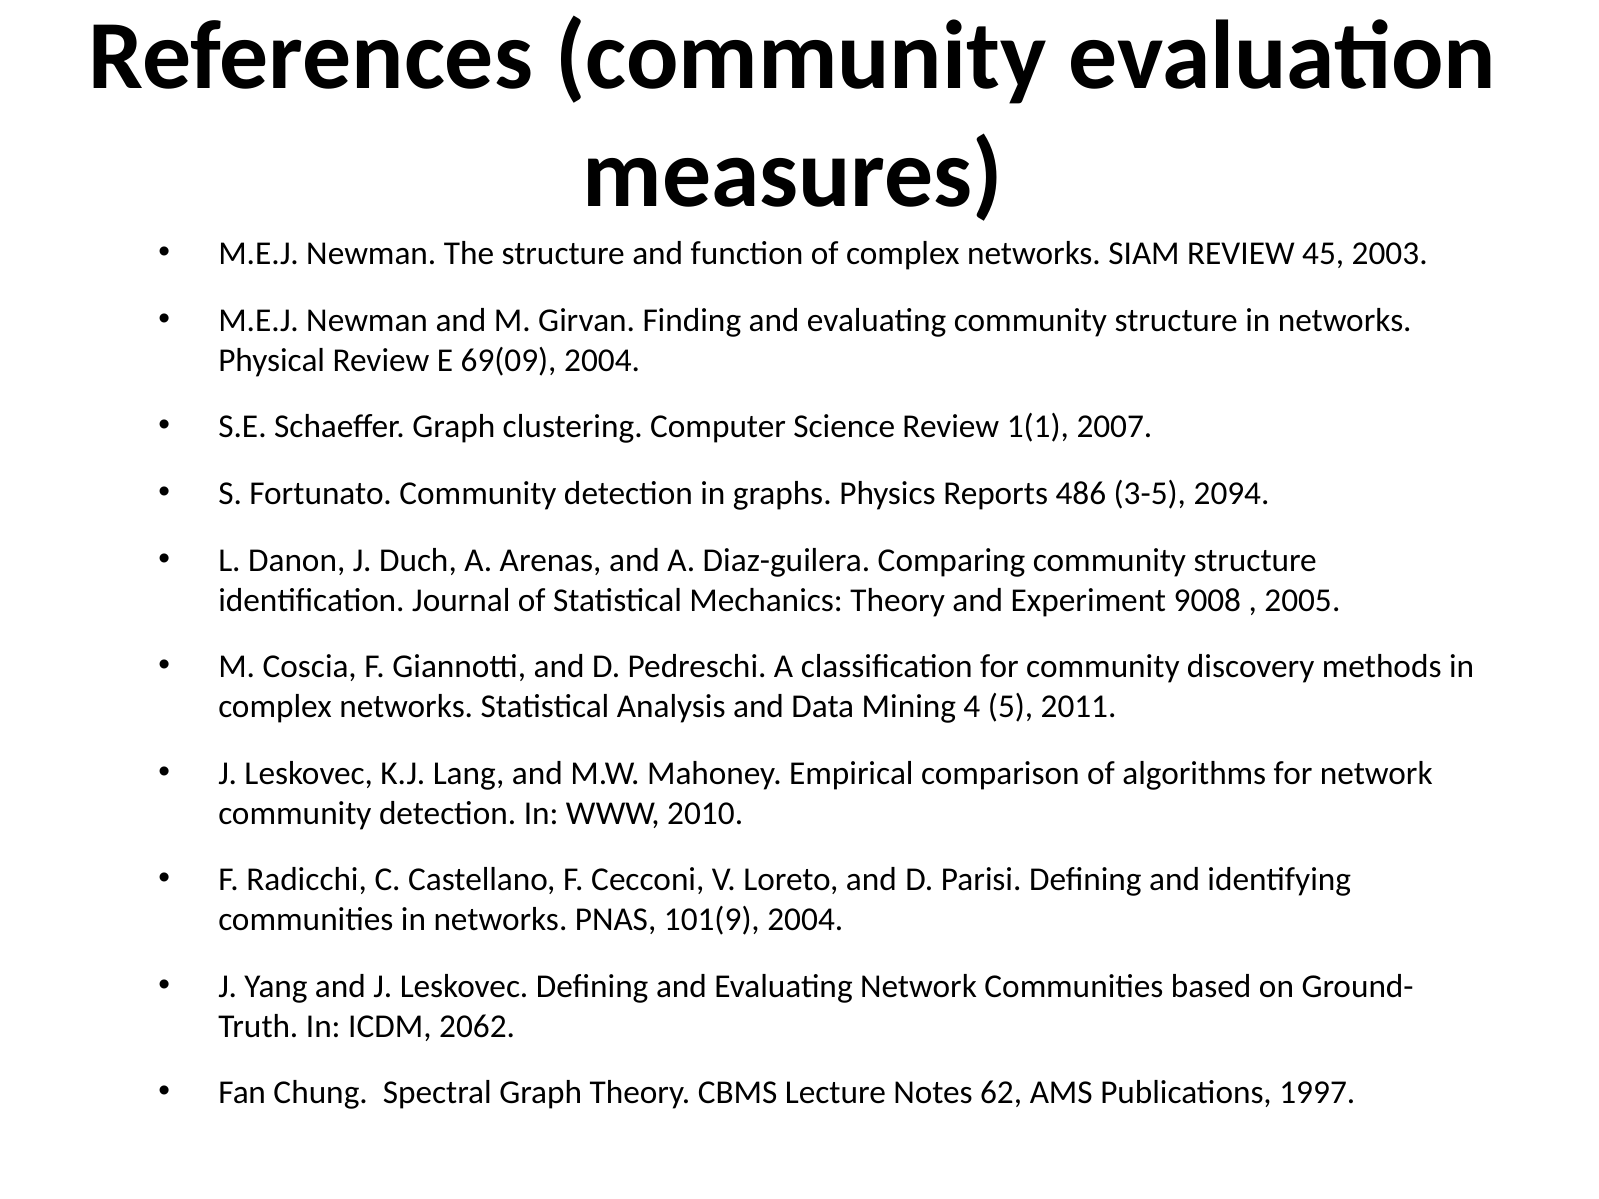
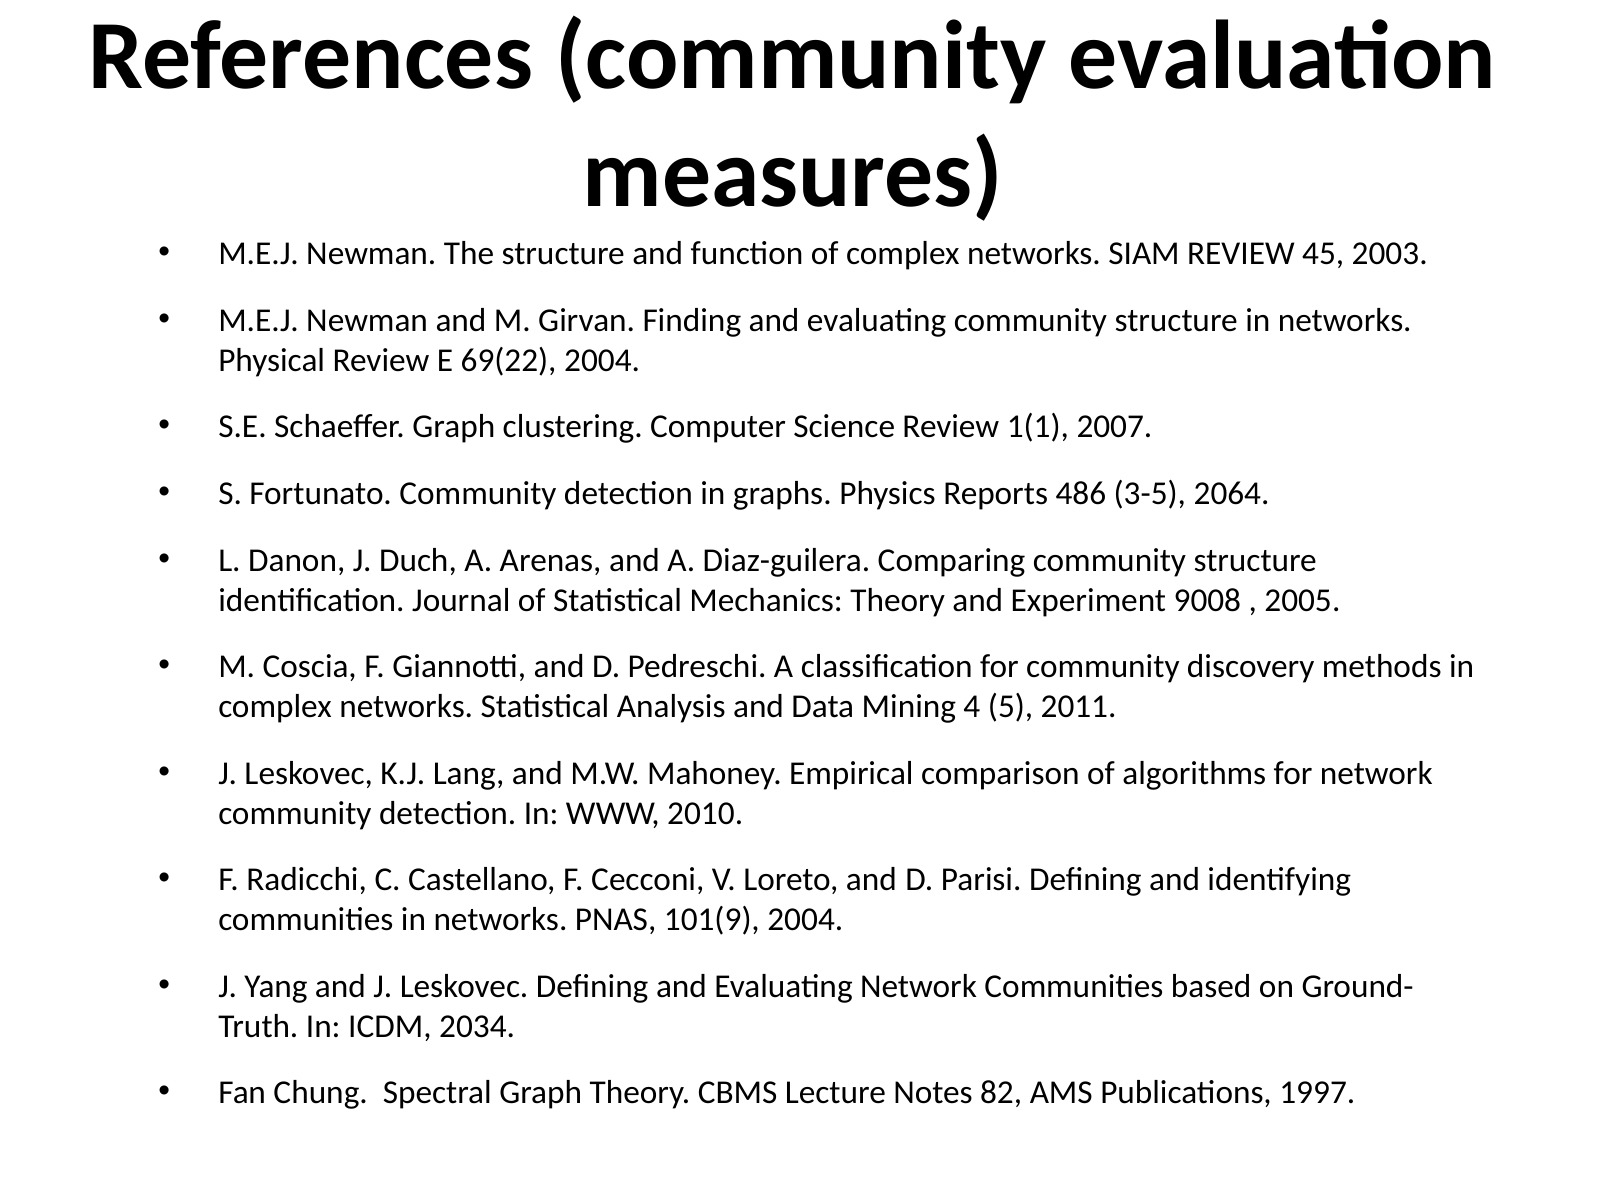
69(09: 69(09 -> 69(22 (509, 360)
2094: 2094 -> 2064 (1232, 494)
2062: 2062 -> 2034 (477, 1027)
62: 62 -> 82 (1001, 1093)
